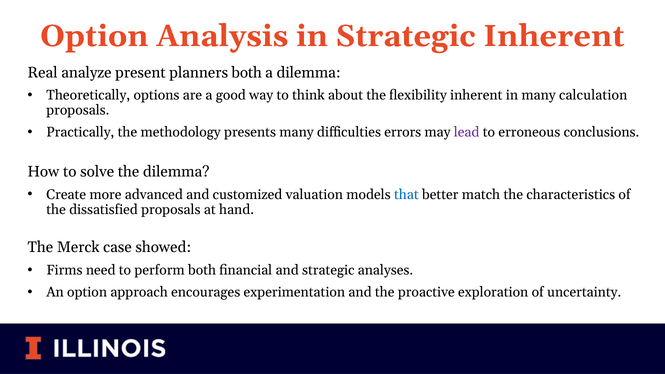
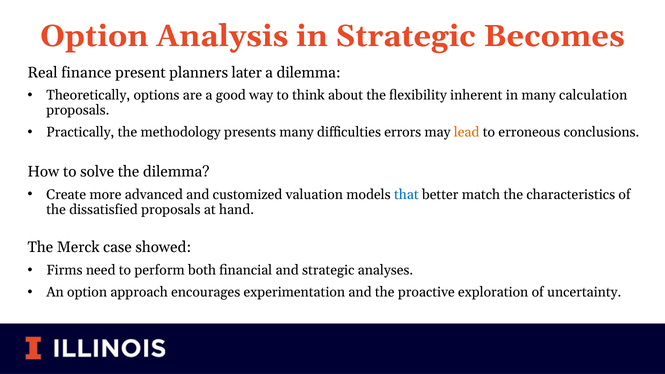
Strategic Inherent: Inherent -> Becomes (554, 36)
analyze: analyze -> finance (86, 73)
planners both: both -> later (247, 73)
lead colour: purple -> orange (467, 132)
